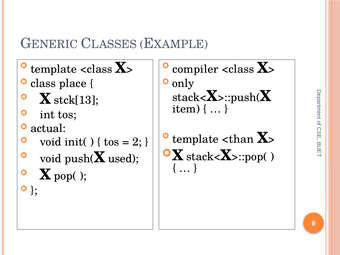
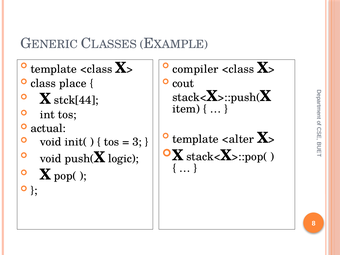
only: only -> cout (183, 83)
stck[13: stck[13 -> stck[44 (76, 100)
<than: <than -> <alter (238, 139)
2: 2 -> 3 (137, 142)
used: used -> logic (123, 159)
